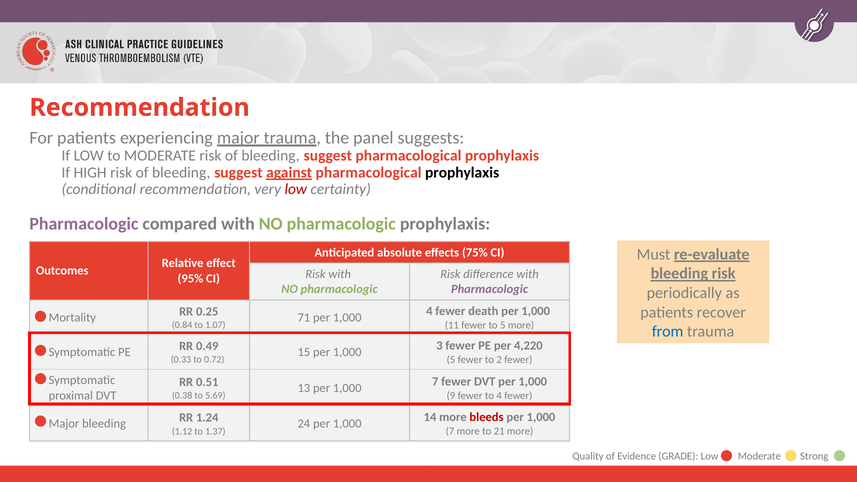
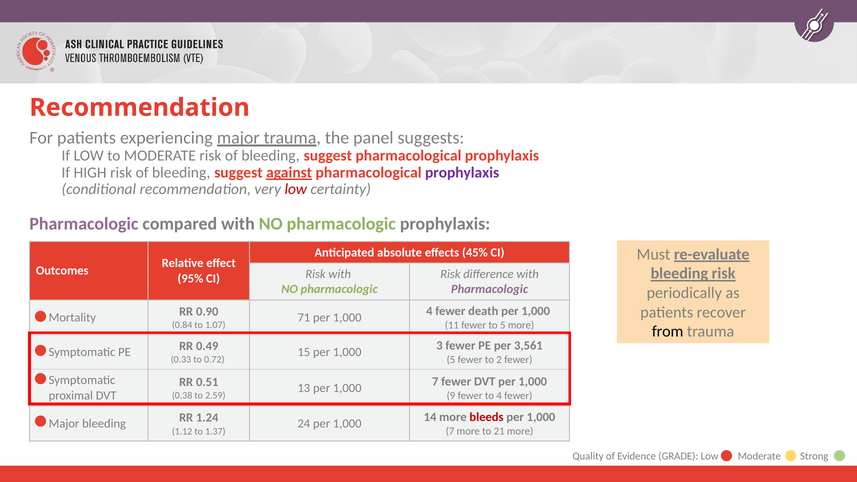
prophylaxis colour: black -> purple (462, 173)
75%: 75% -> 45% (475, 252)
0.25: 0.25 -> 0.90 (207, 311)
from colour: blue -> black (668, 332)
4,220: 4,220 -> 3,561 (528, 346)
5.69: 5.69 -> 2.59 (215, 396)
